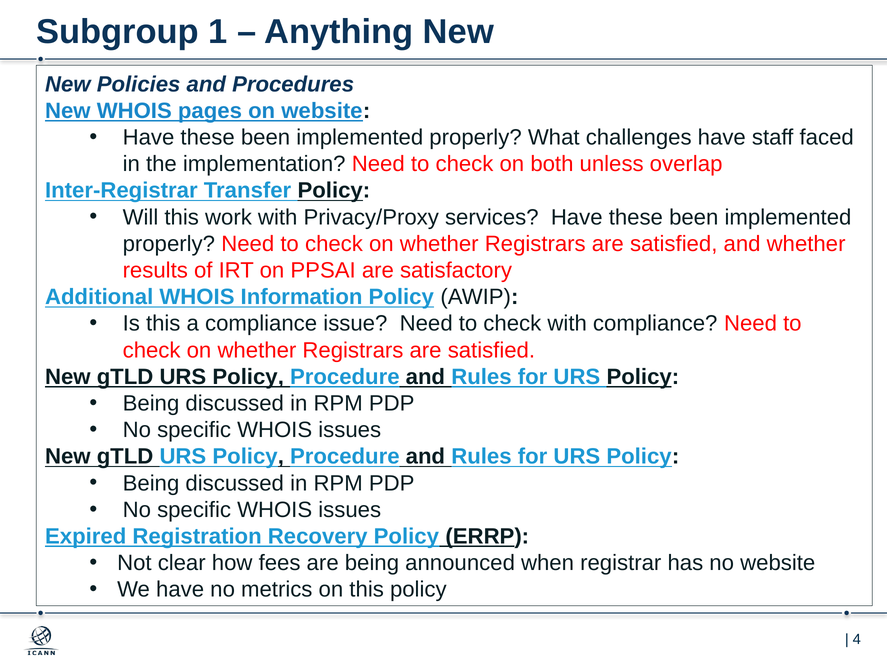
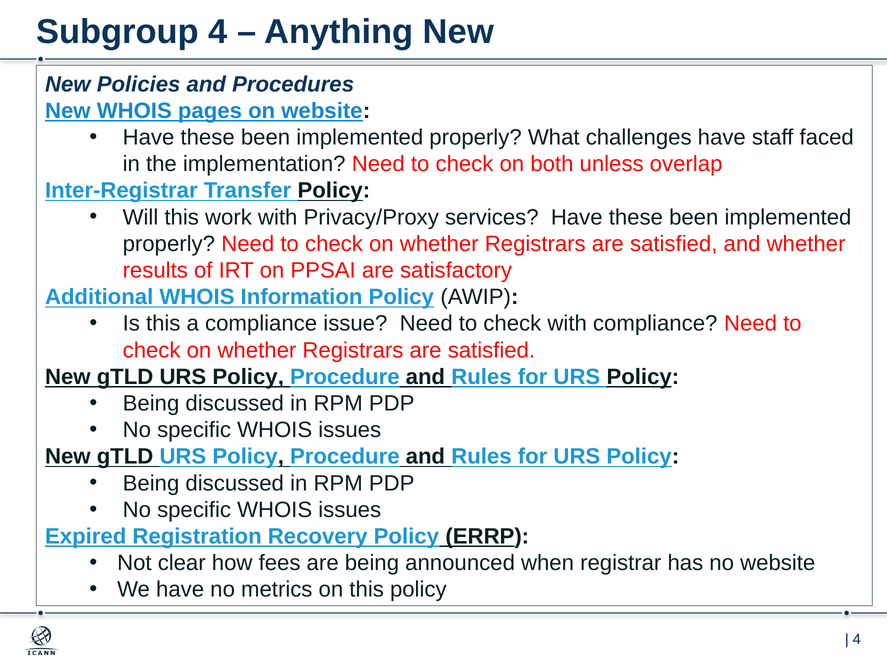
Subgroup 1: 1 -> 4 (218, 32)
